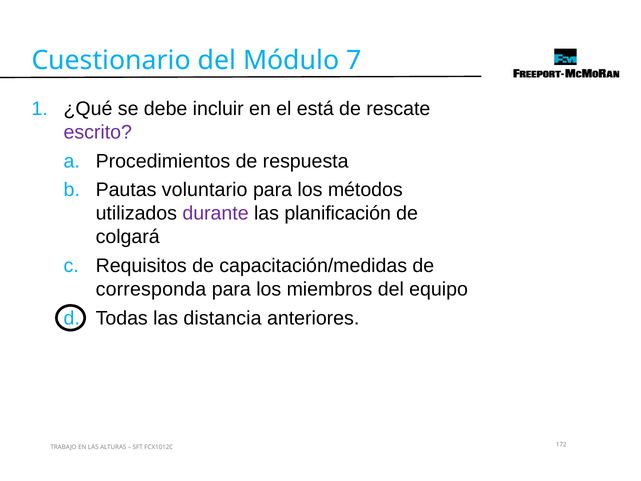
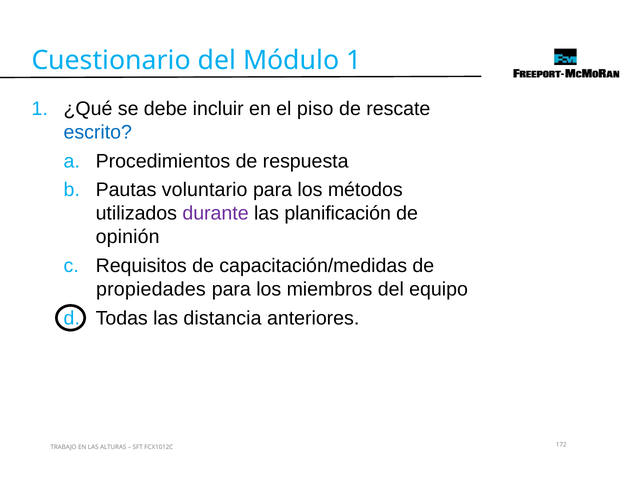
Módulo 7: 7 -> 1 (354, 61)
está: está -> piso (315, 109)
escrito colour: purple -> blue (98, 132)
colgará: colgará -> opinión (128, 237)
corresponda: corresponda -> propiedades (151, 289)
